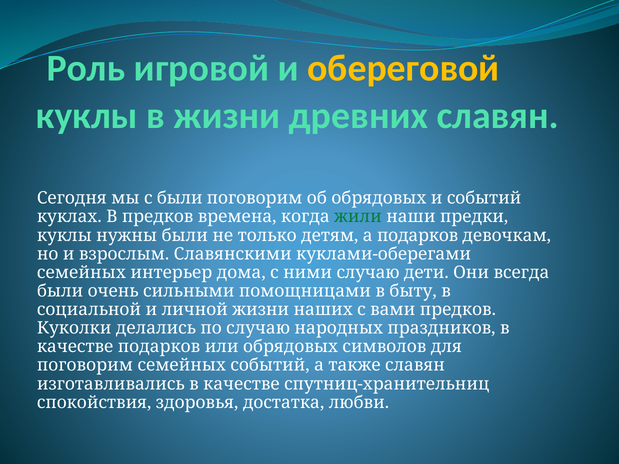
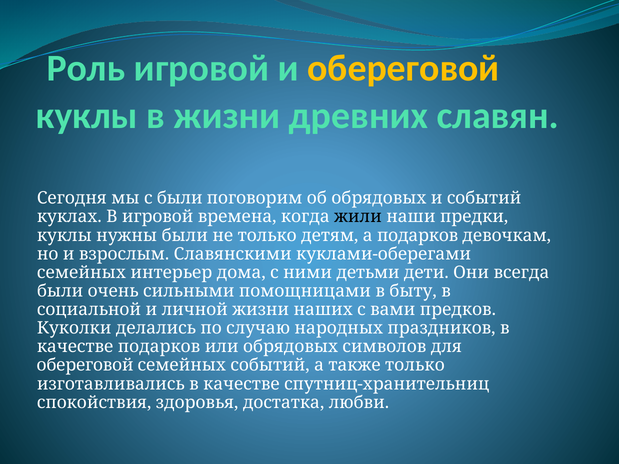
В предков: предков -> игровой (158, 217)
жили colour: green -> black (358, 217)
ними случаю: случаю -> детьми (368, 273)
поговорим: поговорим -> обереговой (85, 365)
также славян: славян -> только (415, 365)
